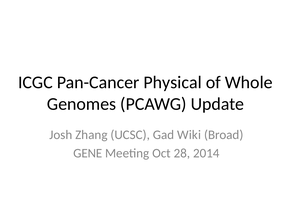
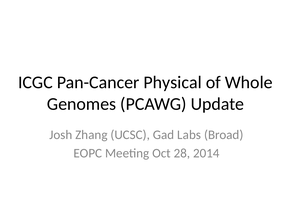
Wiki: Wiki -> Labs (189, 135)
GENE: GENE -> EOPC (88, 153)
